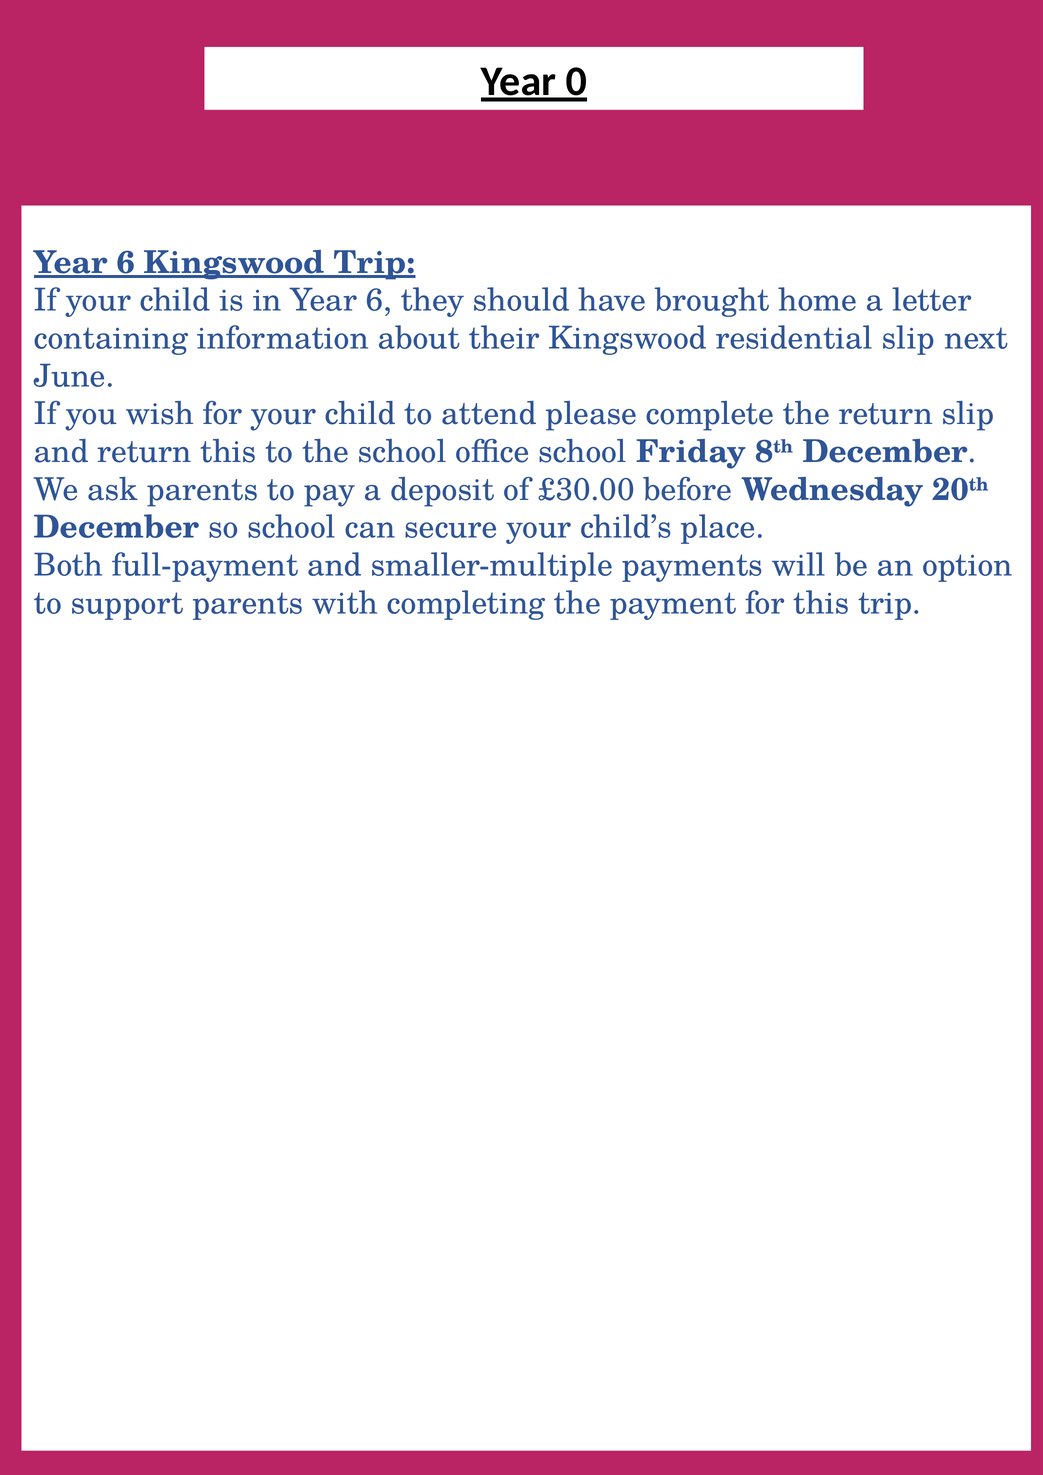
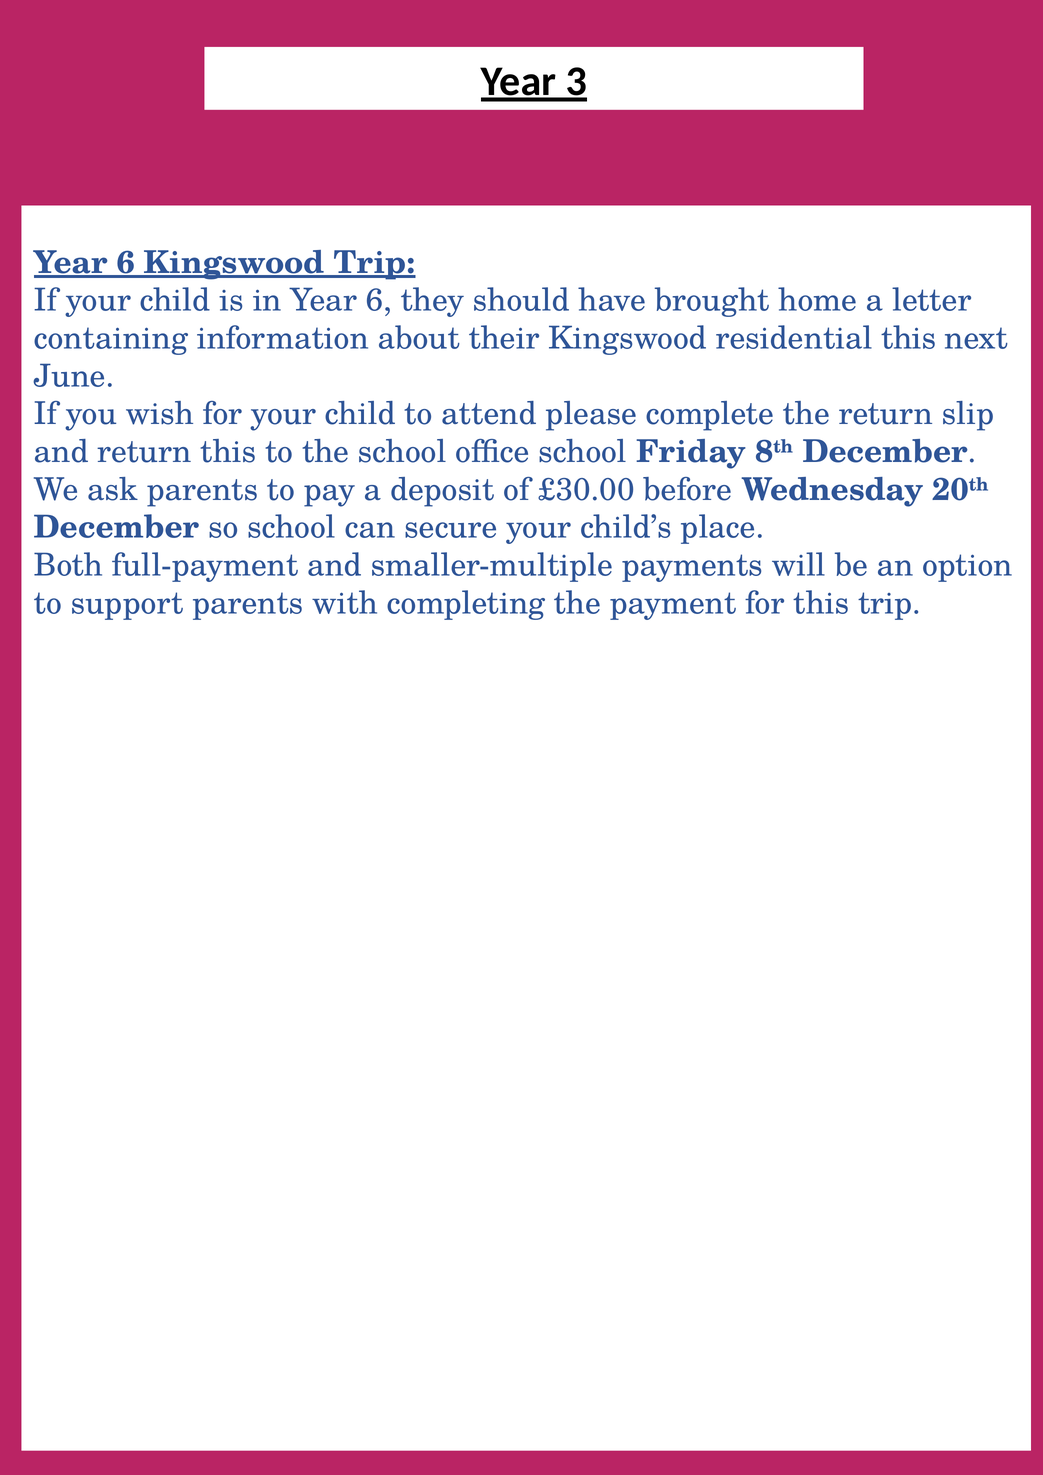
0: 0 -> 3 (576, 81)
residential slip: slip -> this (909, 338)
